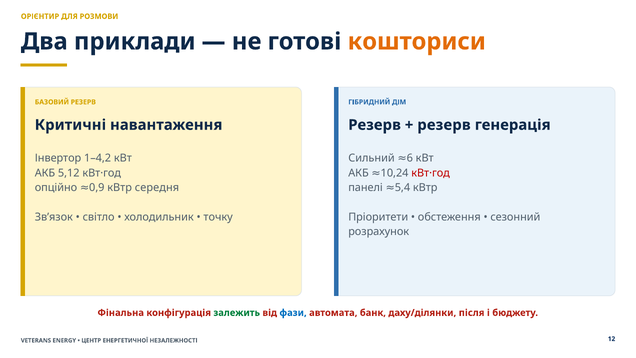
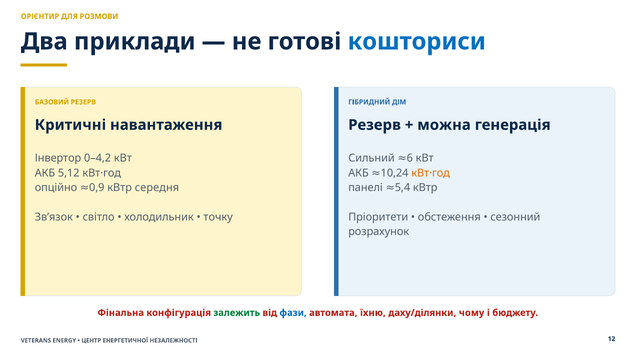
кошториси colour: orange -> blue (417, 42)
резерв: резерв -> можна (444, 125)
1–4,2: 1–4,2 -> 0–4,2 (98, 158)
кВт·год colour: red -> orange (431, 173)
банк: банк -> їхню (373, 313)
після: після -> чому (472, 313)
